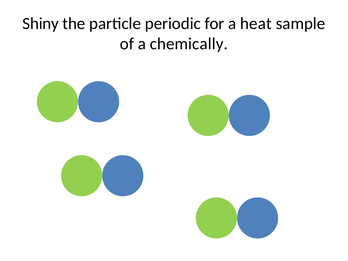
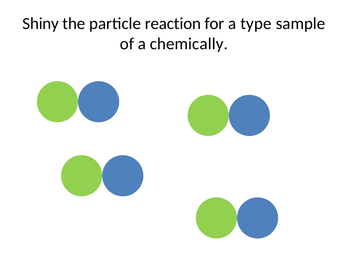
periodic: periodic -> reaction (173, 24)
heat: heat -> type (256, 24)
